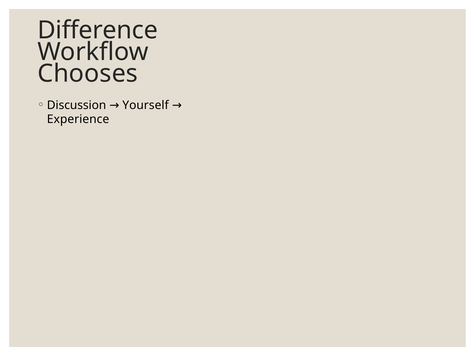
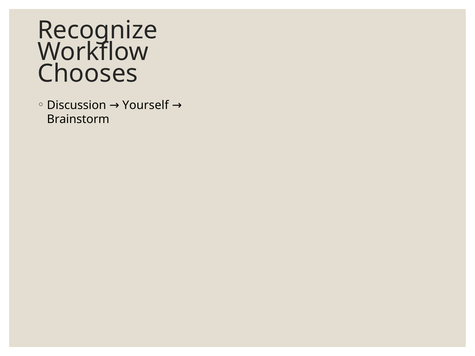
Difference: Difference -> Recognize (98, 30)
Experience: Experience -> Brainstorm (78, 119)
